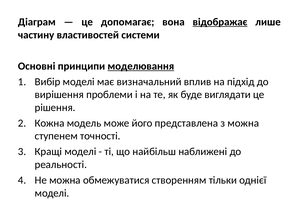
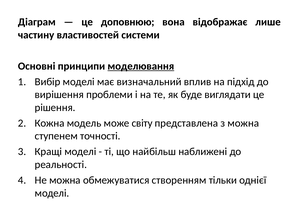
допомагає: допомагає -> доповнюю (128, 22)
відображає underline: present -> none (220, 22)
його: його -> світу (142, 123)
